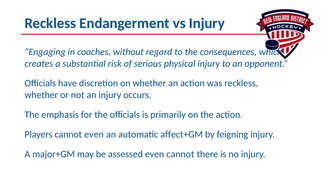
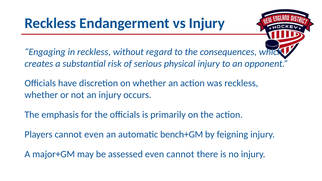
in coaches: coaches -> reckless (94, 52)
affect+GM: affect+GM -> bench+GM (182, 134)
